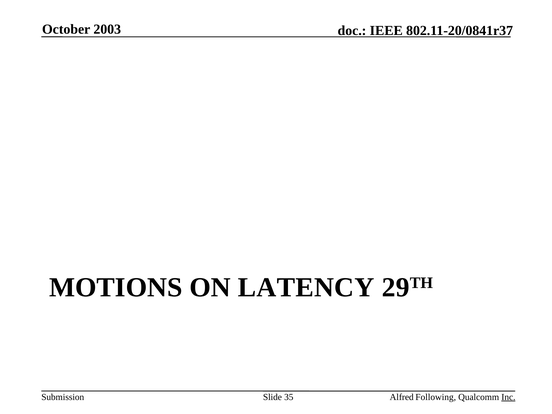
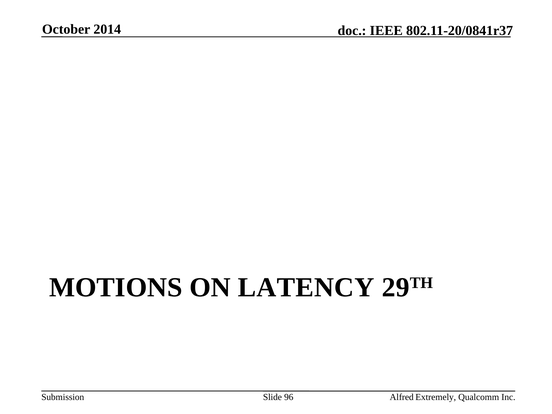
2003: 2003 -> 2014 (107, 29)
35: 35 -> 96 (289, 397)
Following: Following -> Extremely (436, 397)
Inc underline: present -> none (508, 397)
